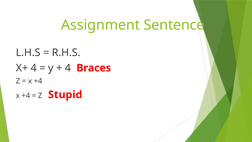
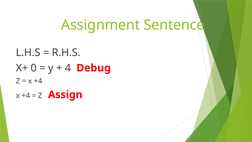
X+ 4: 4 -> 0 (34, 68)
Braces: Braces -> Debug (94, 68)
Stupid: Stupid -> Assign (65, 94)
